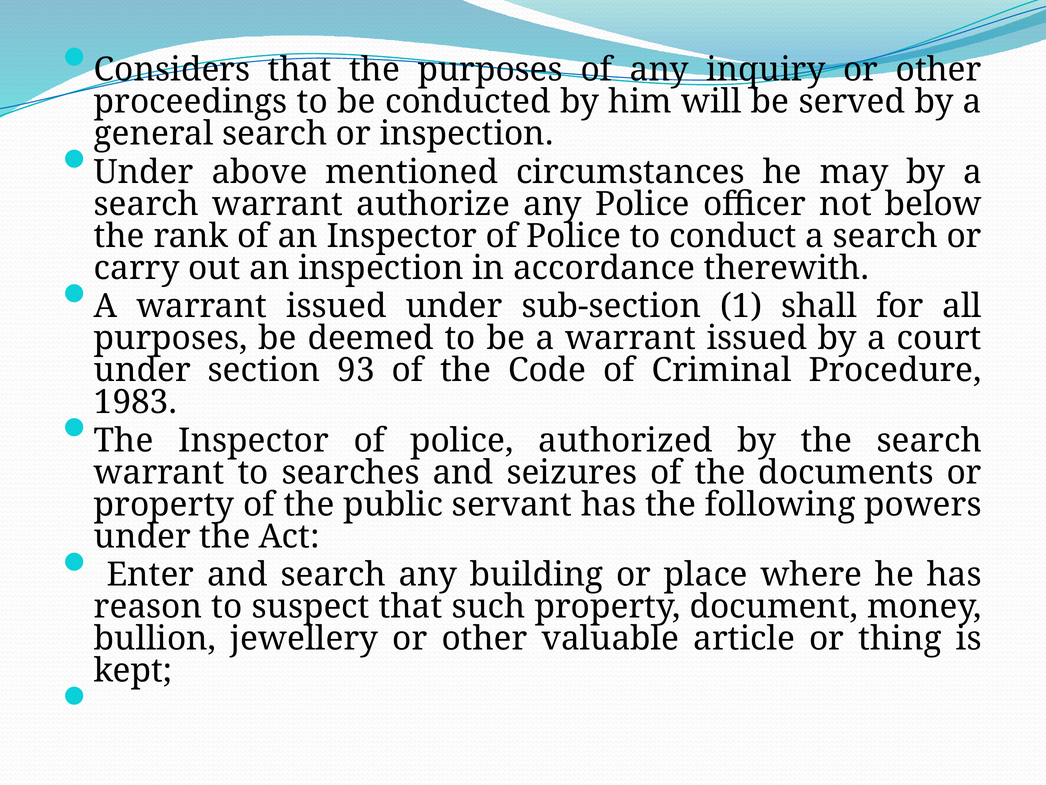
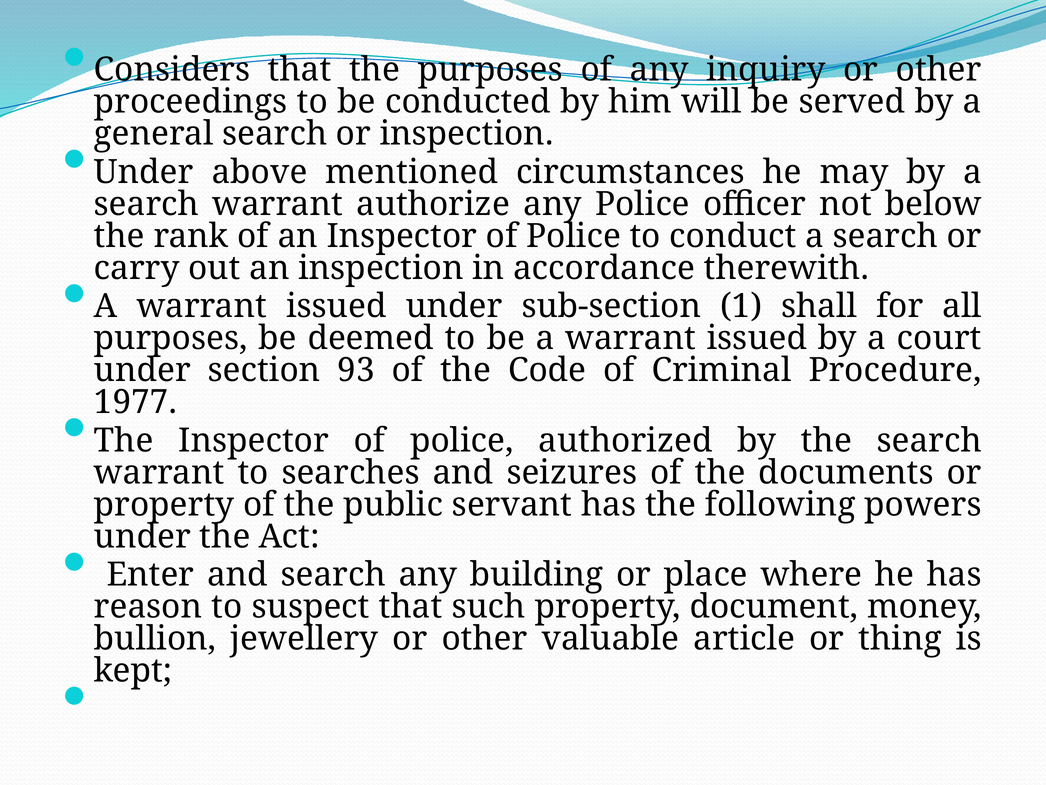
1983: 1983 -> 1977 (135, 402)
